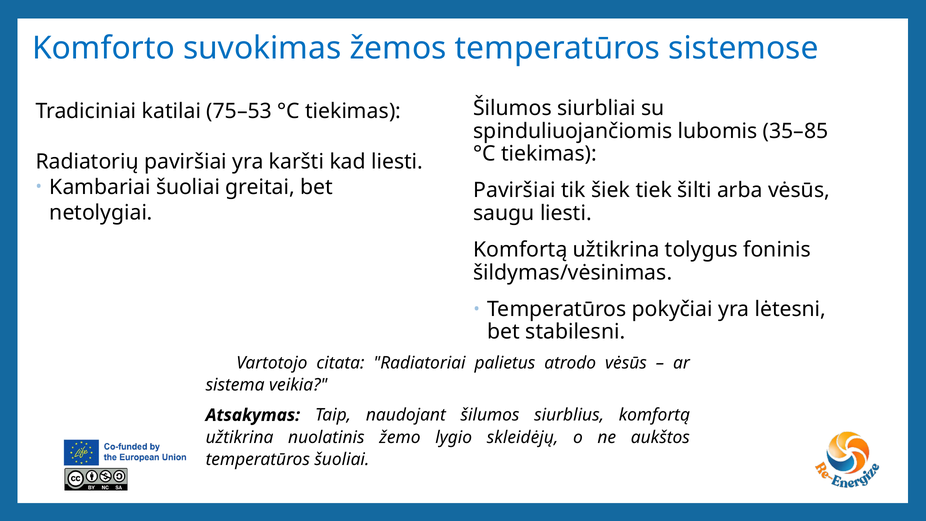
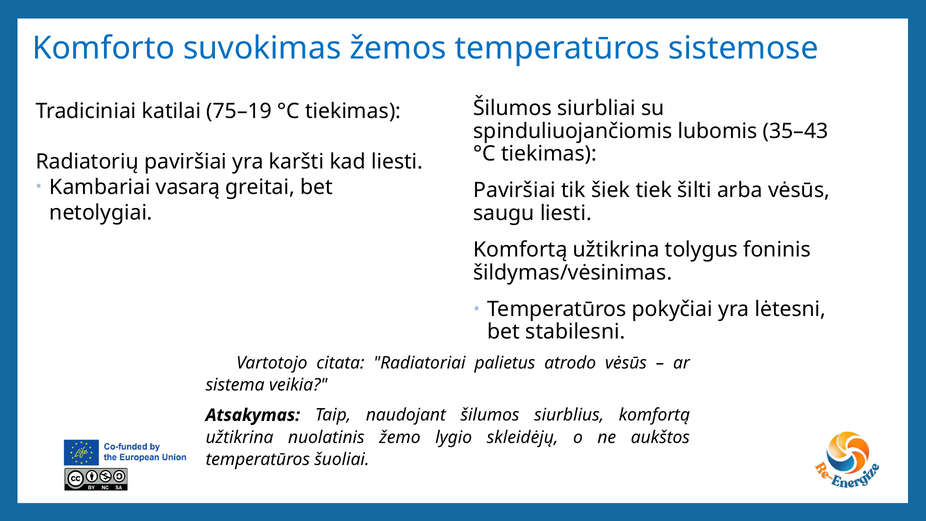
75–53: 75–53 -> 75–19 (239, 111)
35–85: 35–85 -> 35–43 (796, 131)
Kambariai šuoliai: šuoliai -> vasarą (188, 187)
